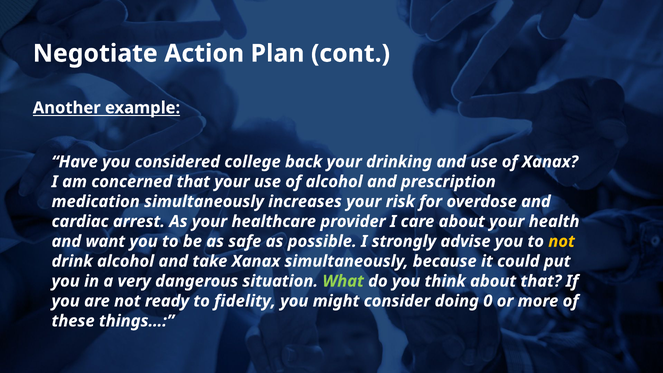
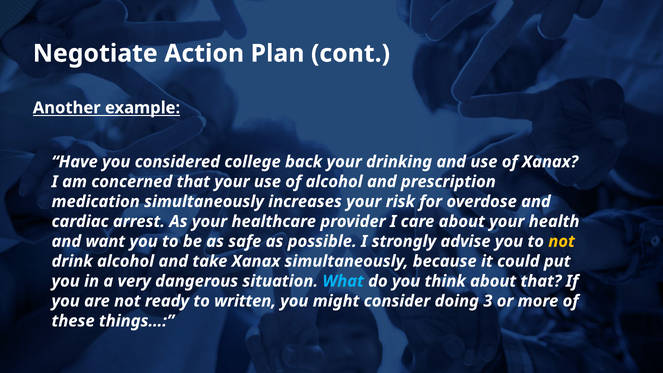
What colour: light green -> light blue (343, 281)
fidelity: fidelity -> written (245, 301)
0: 0 -> 3 (488, 301)
